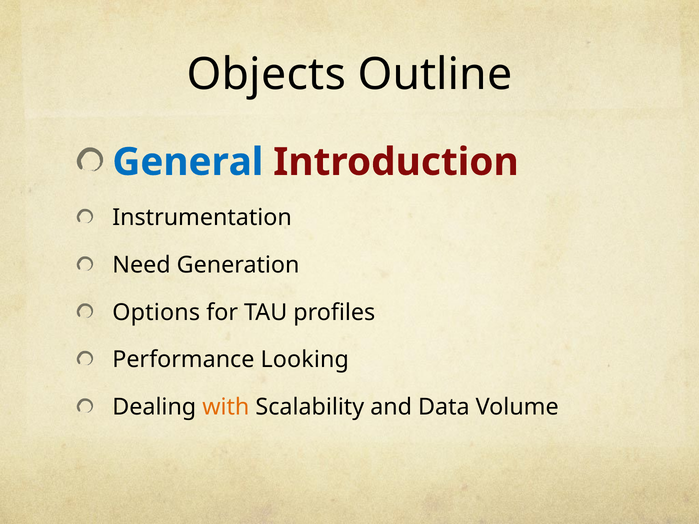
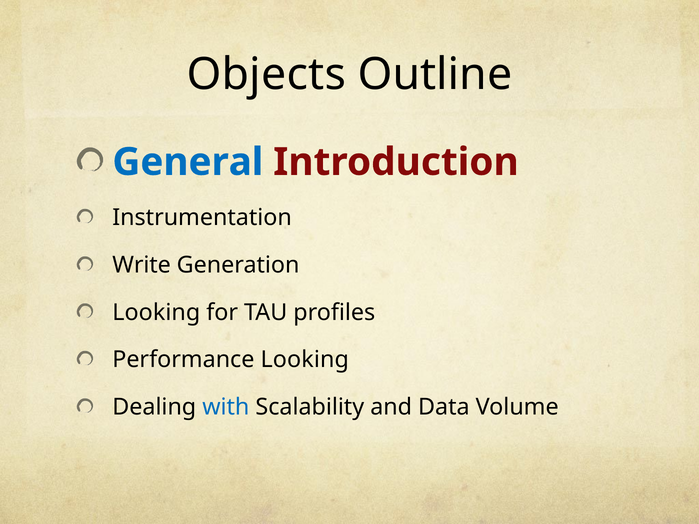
Need: Need -> Write (142, 265)
Options: Options -> Looking (156, 313)
with colour: orange -> blue (226, 407)
